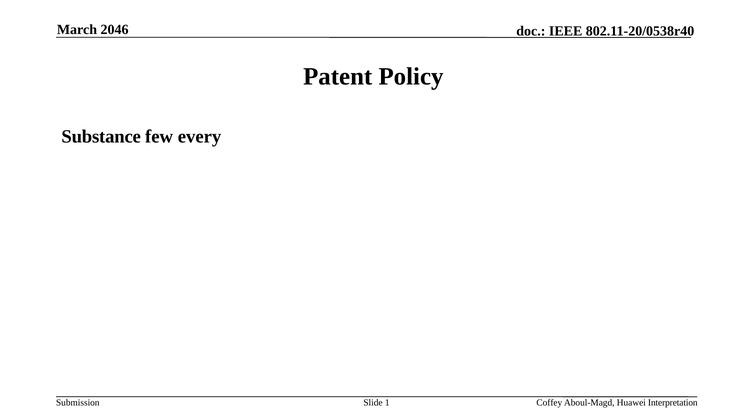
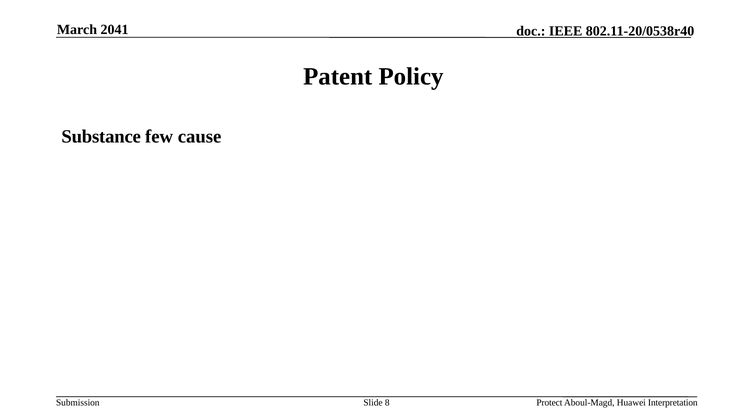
2046: 2046 -> 2041 (115, 30)
every: every -> cause (200, 137)
1: 1 -> 8 (387, 403)
Coffey: Coffey -> Protect (549, 403)
